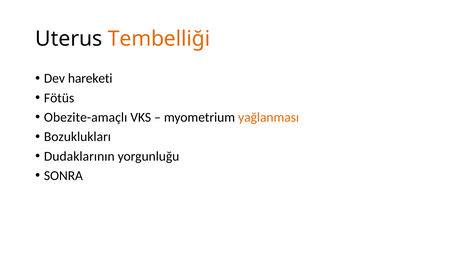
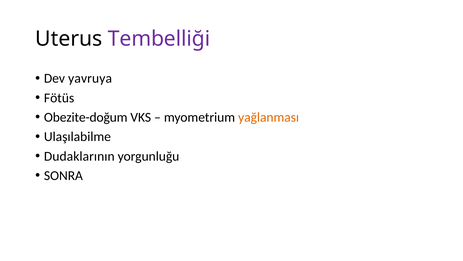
Tembelliği colour: orange -> purple (159, 39)
hareketi: hareketi -> yavruya (90, 78)
Obezite-amaçlı: Obezite-amaçlı -> Obezite-doğum (86, 117)
Bozuklukları: Bozuklukları -> Ulaşılabilme (77, 137)
